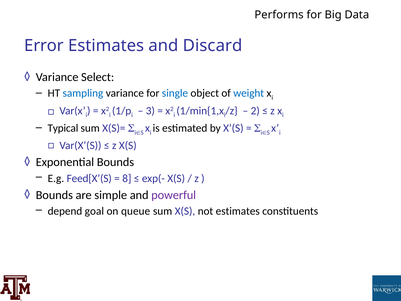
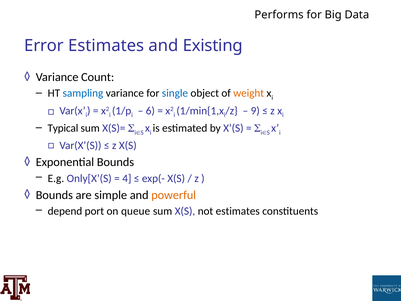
Discard: Discard -> Existing (213, 46)
Select: Select -> Count (98, 77)
weight colour: blue -> orange (249, 93)
3: 3 -> 6 (150, 111)
2: 2 -> 9 (255, 111)
Feed[X’(S: Feed[X’(S -> Only[X’(S (89, 178)
8: 8 -> 4 (127, 178)
powerful colour: purple -> orange (174, 195)
goal: goal -> port (94, 211)
